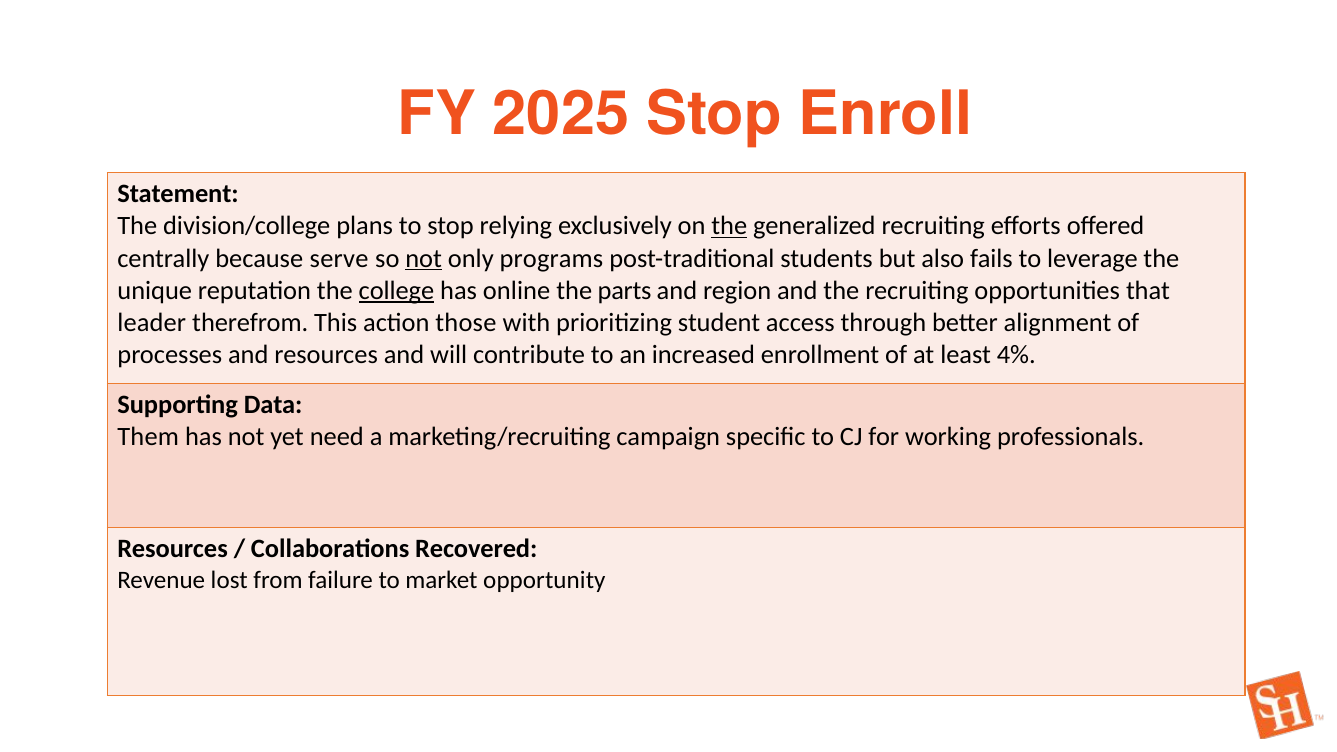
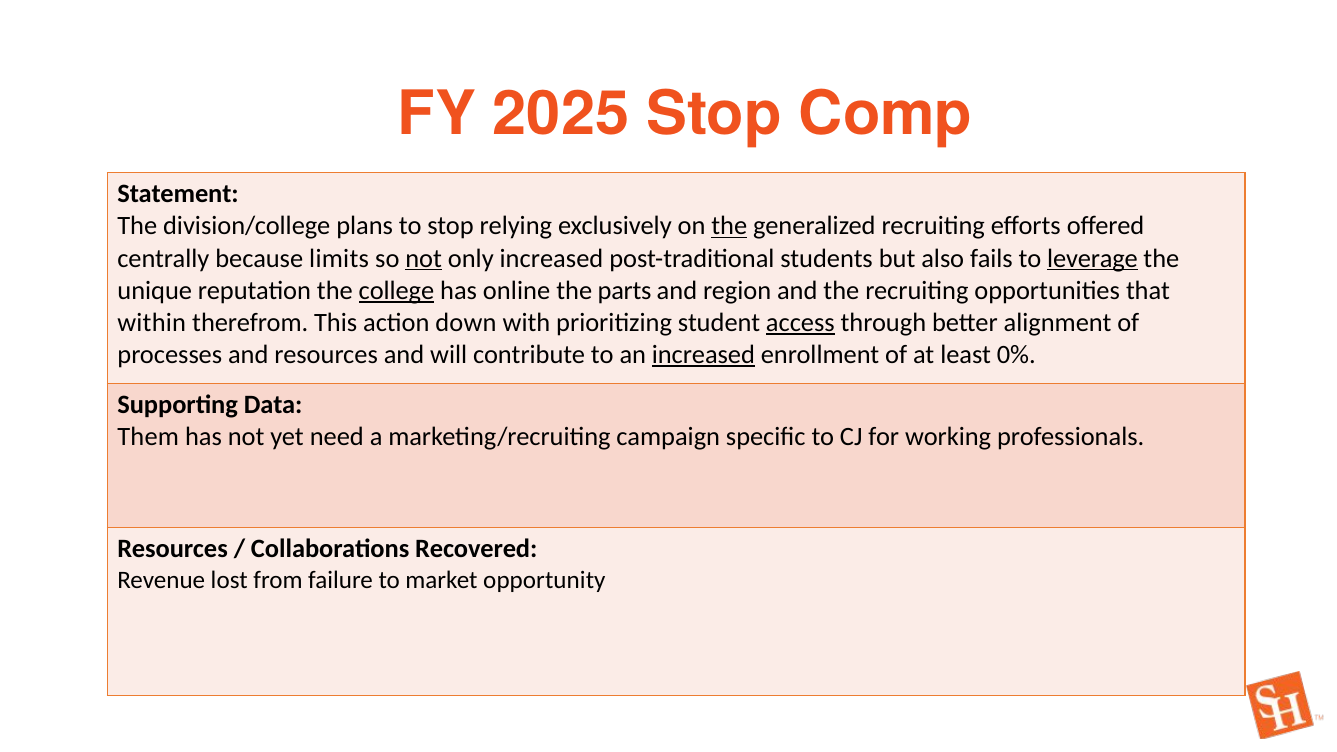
Enroll: Enroll -> Comp (886, 115)
serve: serve -> limits (339, 258)
only programs: programs -> increased (552, 258)
leverage underline: none -> present (1092, 258)
leader: leader -> within (152, 322)
those: those -> down (466, 322)
access underline: none -> present (800, 322)
increased underline: none -> present (703, 355)
4%: 4% -> 0% (1016, 355)
